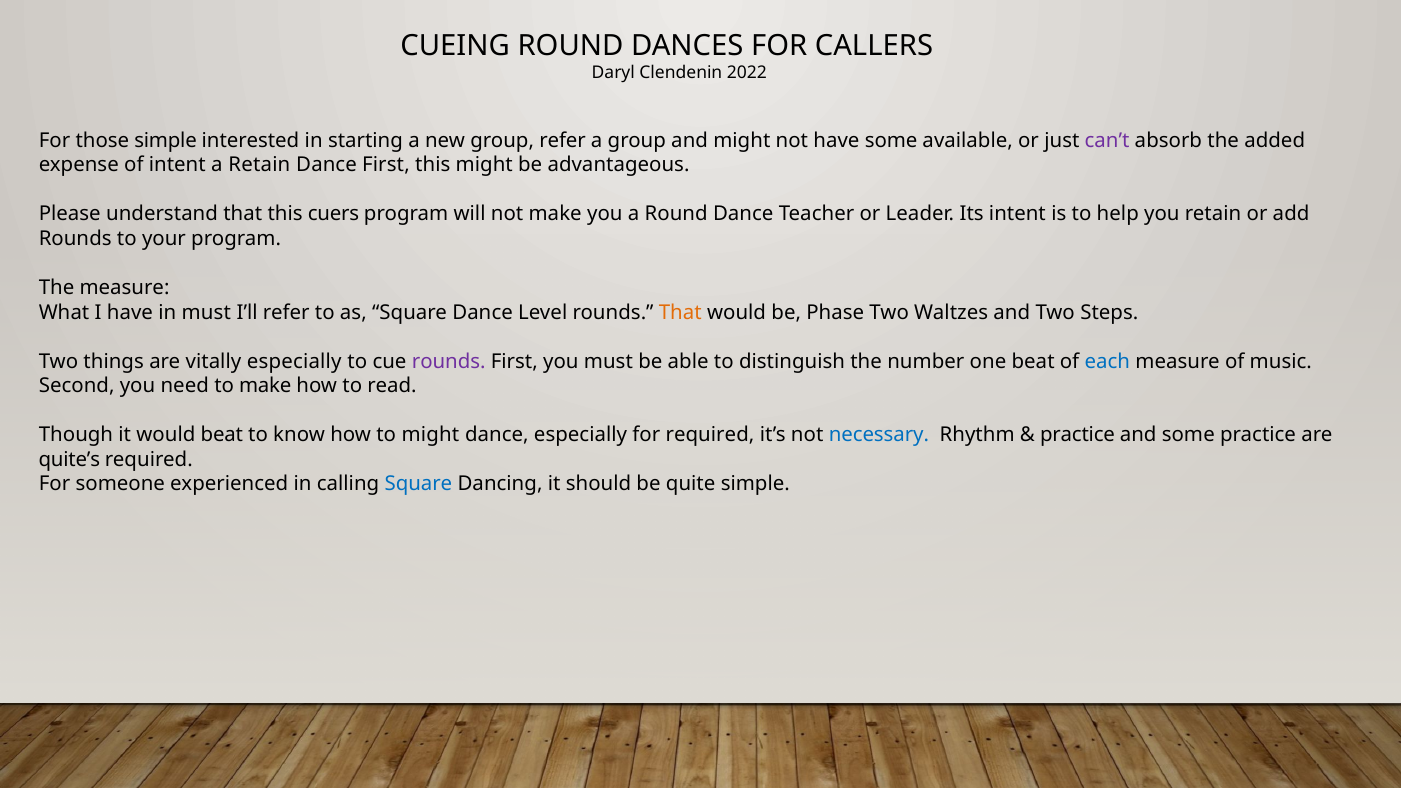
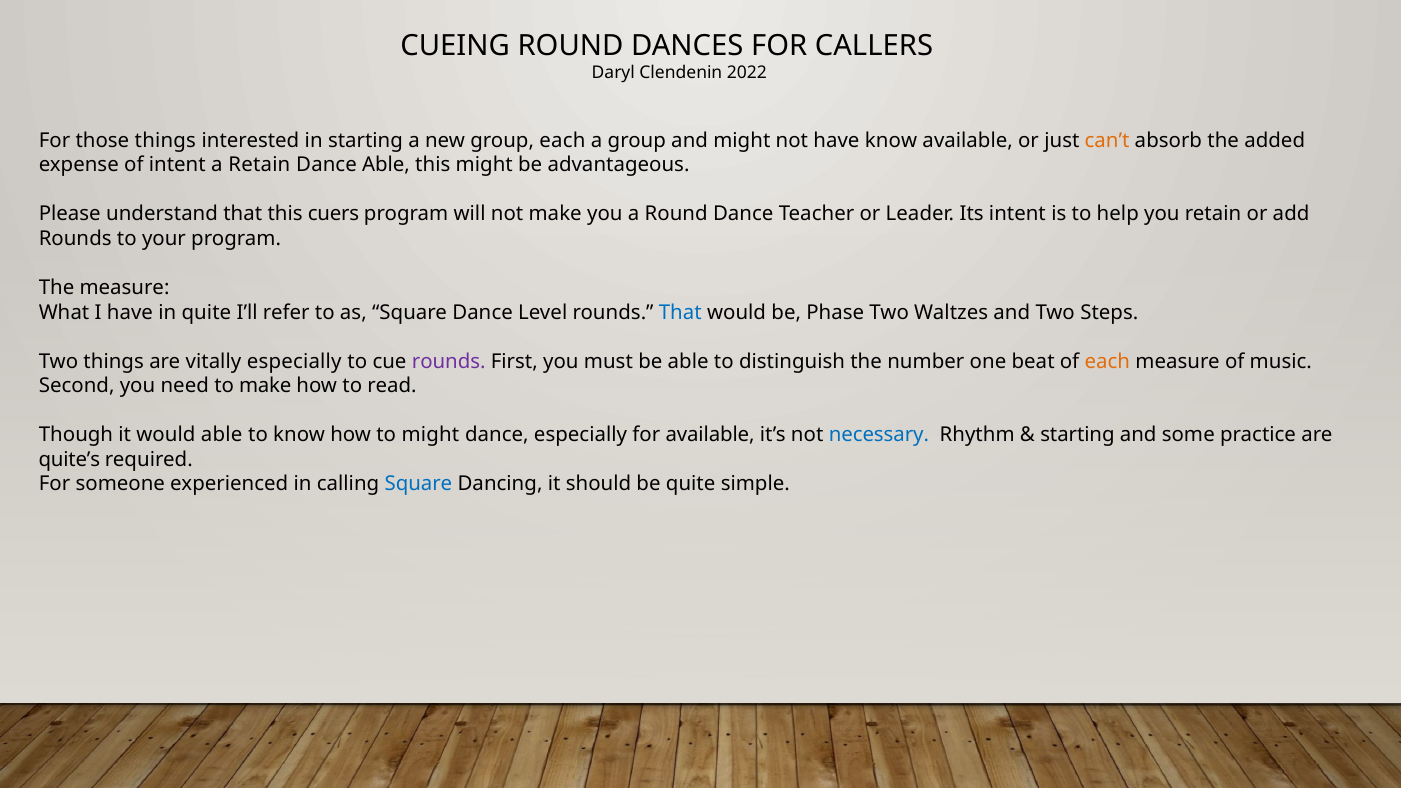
those simple: simple -> things (165, 141)
group refer: refer -> each (562, 141)
have some: some -> know (891, 141)
can’t colour: purple -> orange (1107, 141)
Dance First: First -> Able (386, 165)
in must: must -> quite (206, 312)
That colour: orange -> blue (680, 312)
each colour: blue -> orange (1107, 361)
would beat: beat -> able (222, 435)
for required: required -> available (710, 435)
practice: practice -> starting (1077, 435)
